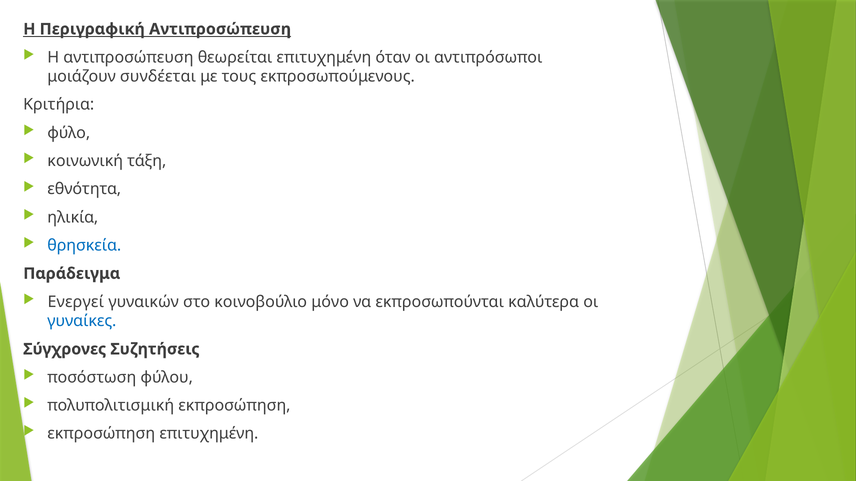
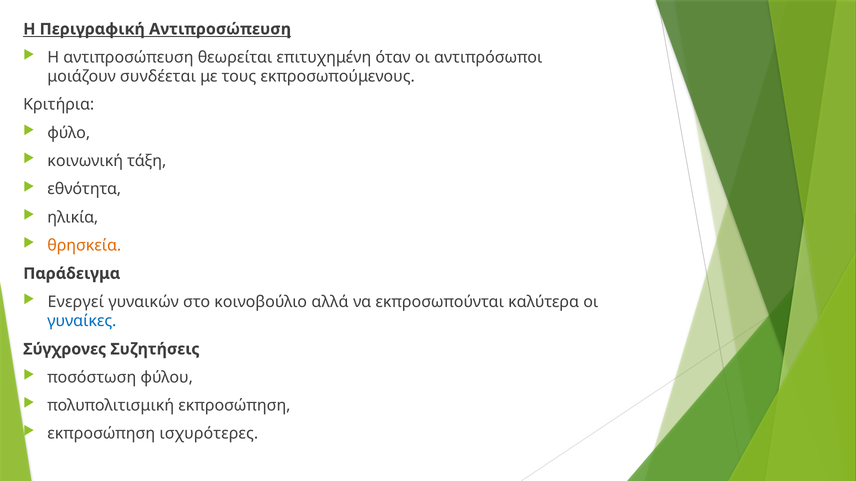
θρησκεία colour: blue -> orange (84, 246)
μόνο: μόνο -> αλλά (330, 302)
εκπροσώπηση επιτυχημένη: επιτυχημένη -> ισχυρότερες (209, 434)
